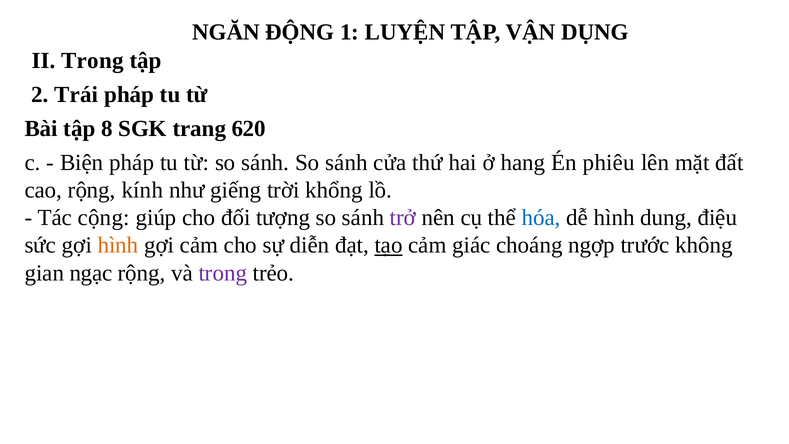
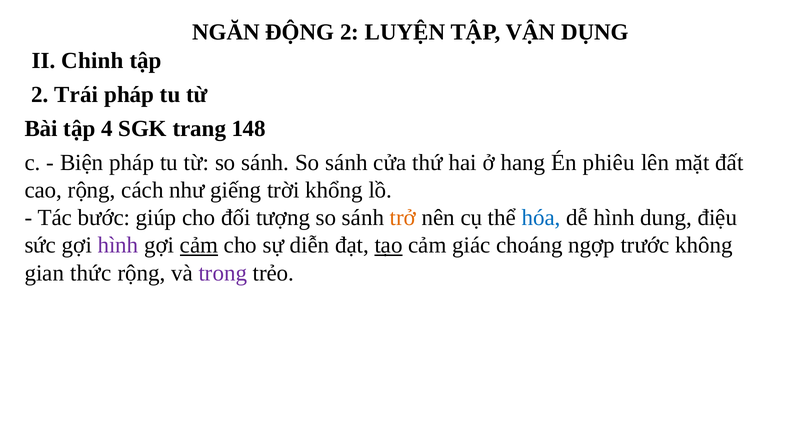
ĐỘNG 1: 1 -> 2 (350, 32)
II Trong: Trong -> Chinh (92, 61)
8: 8 -> 4 (107, 129)
620: 620 -> 148 (249, 129)
kính: kính -> cách (143, 190)
cộng: cộng -> bước (104, 218)
trở colour: purple -> orange (403, 218)
hình colour: orange -> purple (118, 245)
cảm underline: none -> present (199, 245)
ngạc: ngạc -> thức (91, 273)
